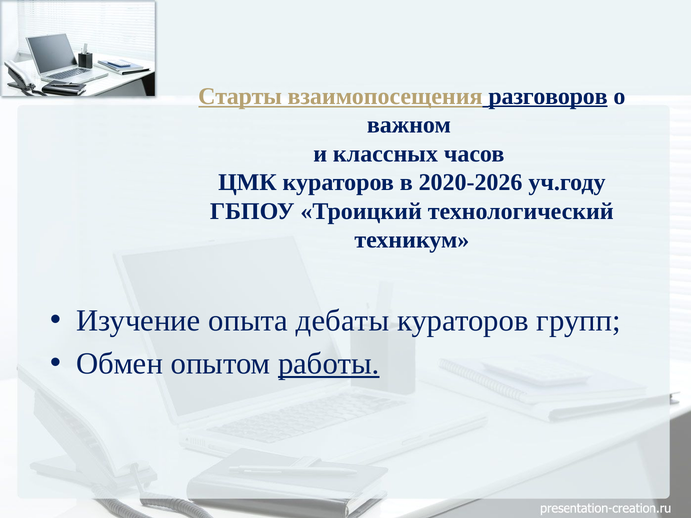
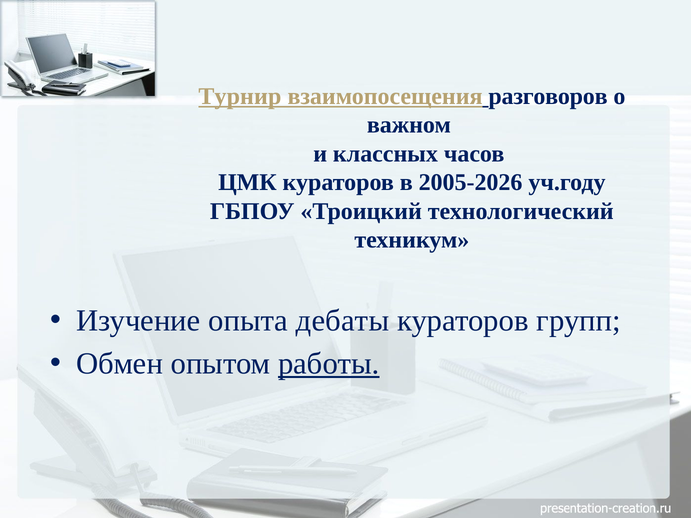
Старты: Старты -> Турнир (240, 96)
разговоров underline: present -> none (548, 96)
2020-2026: 2020-2026 -> 2005-2026 (471, 183)
